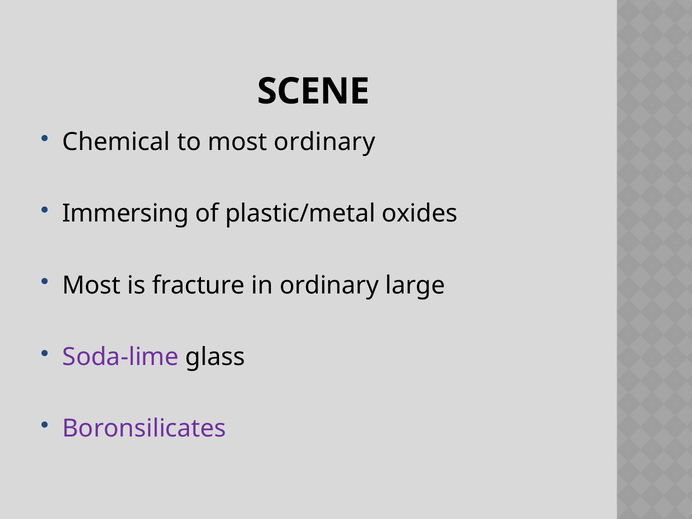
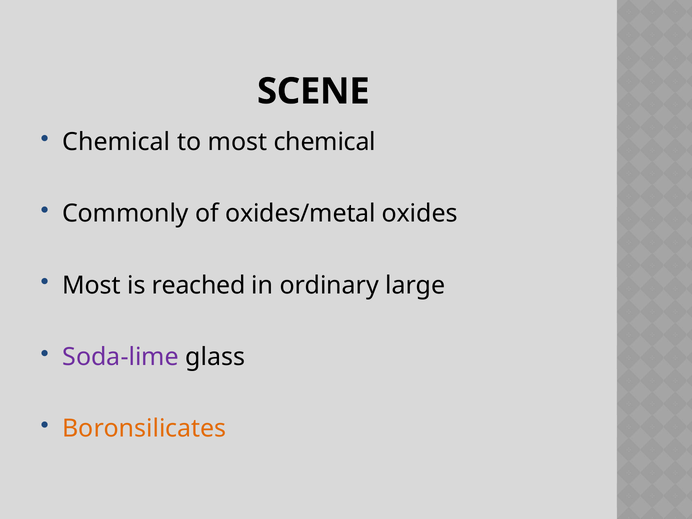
most ordinary: ordinary -> chemical (325, 142)
Immersing: Immersing -> Commonly (125, 214)
plastic/metal: plastic/metal -> oxides/metal (300, 214)
fracture: fracture -> reached (199, 285)
Boronsilicates colour: purple -> orange (144, 429)
